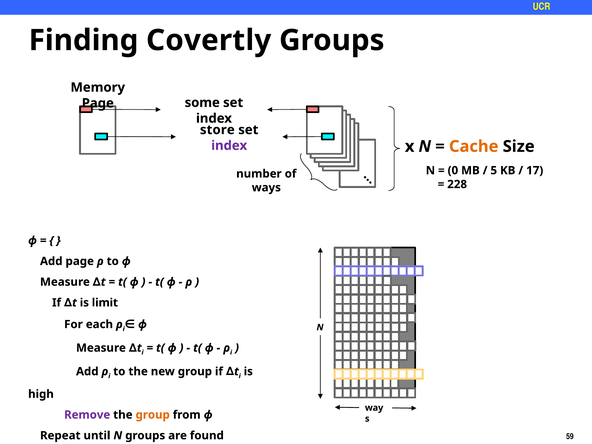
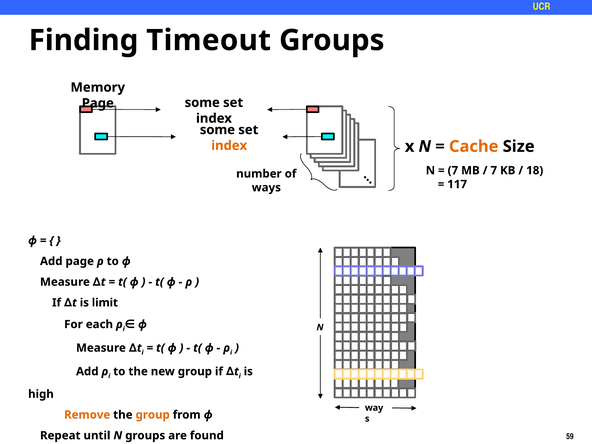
Covertly: Covertly -> Timeout (209, 40)
store: store -> some (217, 130)
index colour: purple -> orange (229, 146)
0: 0 -> 7 (453, 170)
5: 5 -> 7 (494, 170)
17: 17 -> 18 (535, 170)
228: 228 -> 117 (457, 184)
Remove colour: purple -> orange (87, 415)
